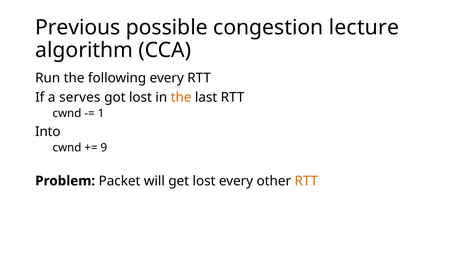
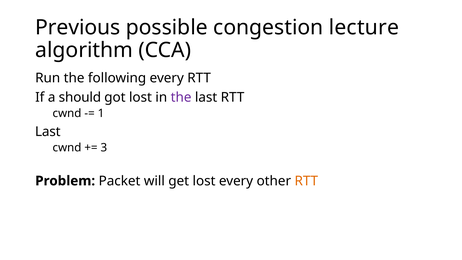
serves: serves -> should (80, 97)
the colour: orange -> purple (181, 97)
Into: Into -> Last (48, 132)
9: 9 -> 3 (104, 148)
